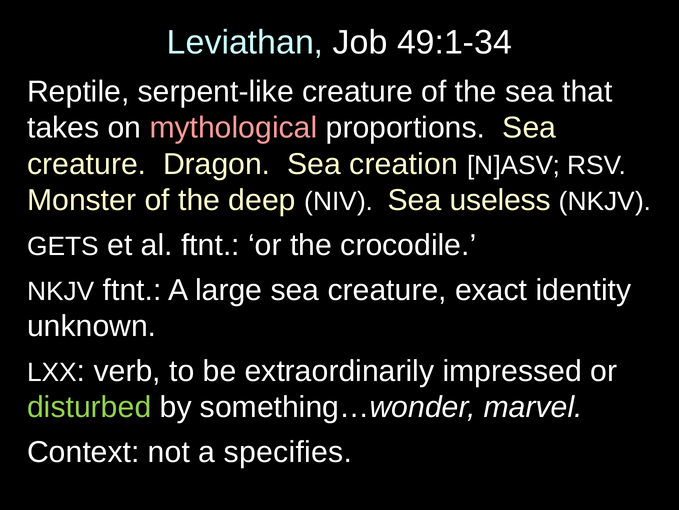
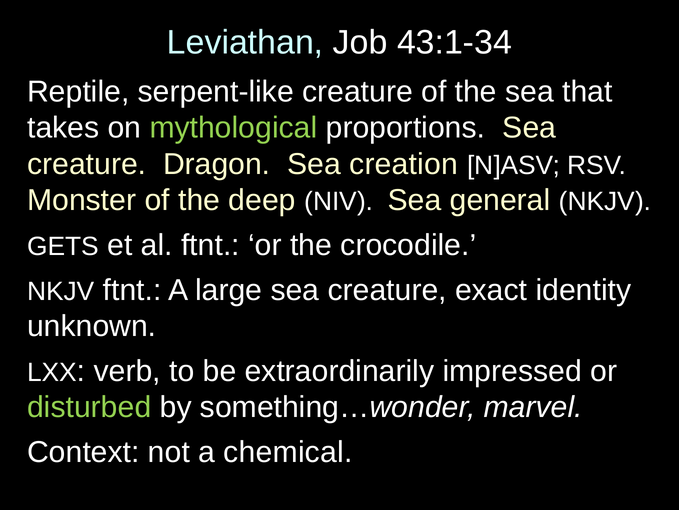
49:1-34: 49:1-34 -> 43:1-34 (455, 43)
mythological colour: pink -> light green (233, 128)
useless: useless -> general (500, 200)
specifies: specifies -> chemical (288, 452)
